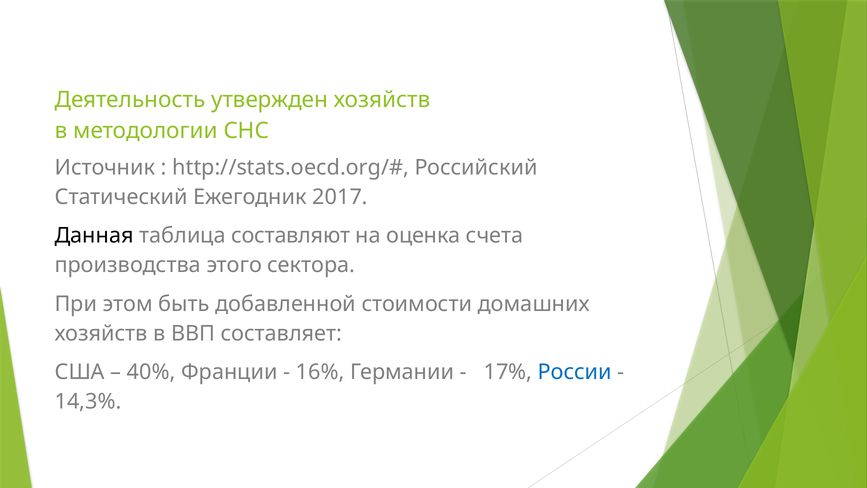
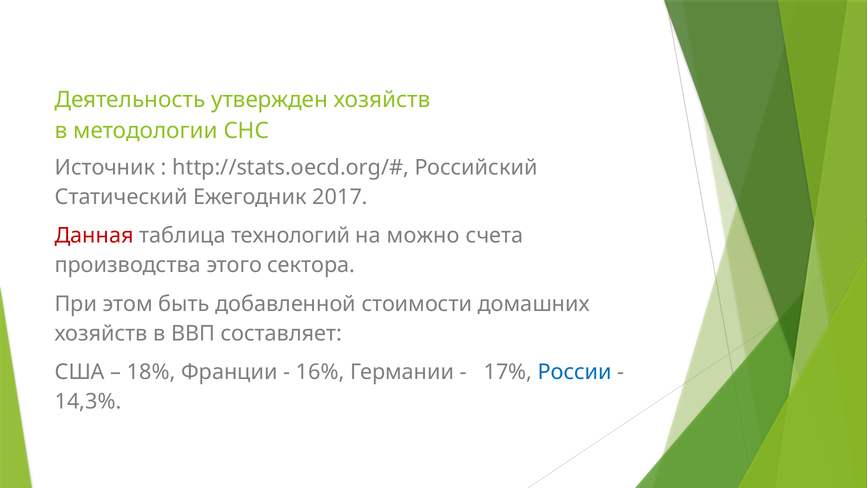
Данная colour: black -> red (94, 235)
составляют: составляют -> технологий (291, 235)
оценка: оценка -> можно (423, 235)
40%: 40% -> 18% (151, 372)
